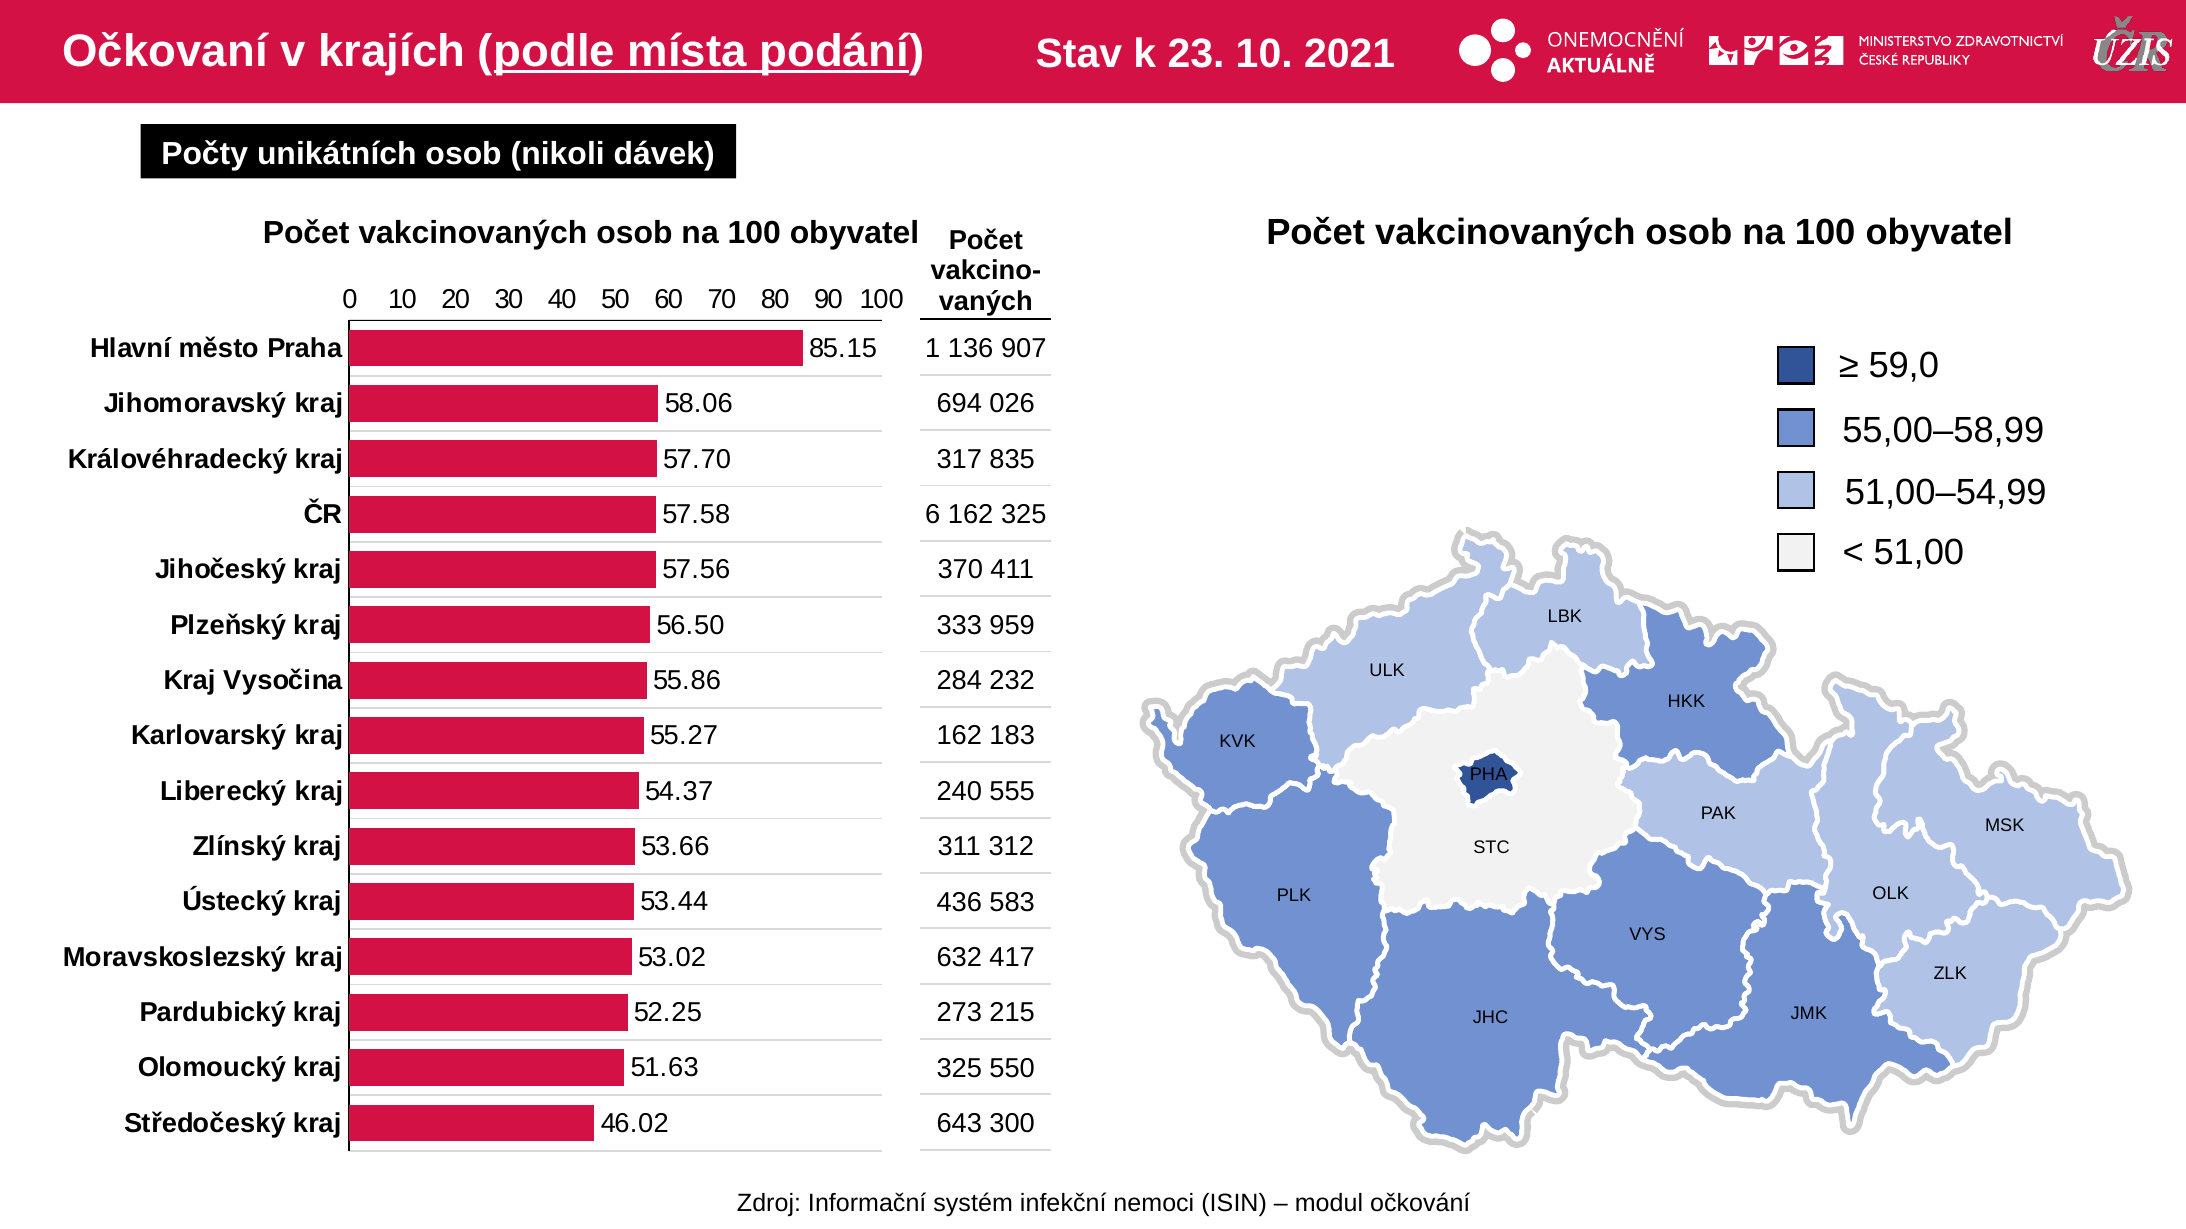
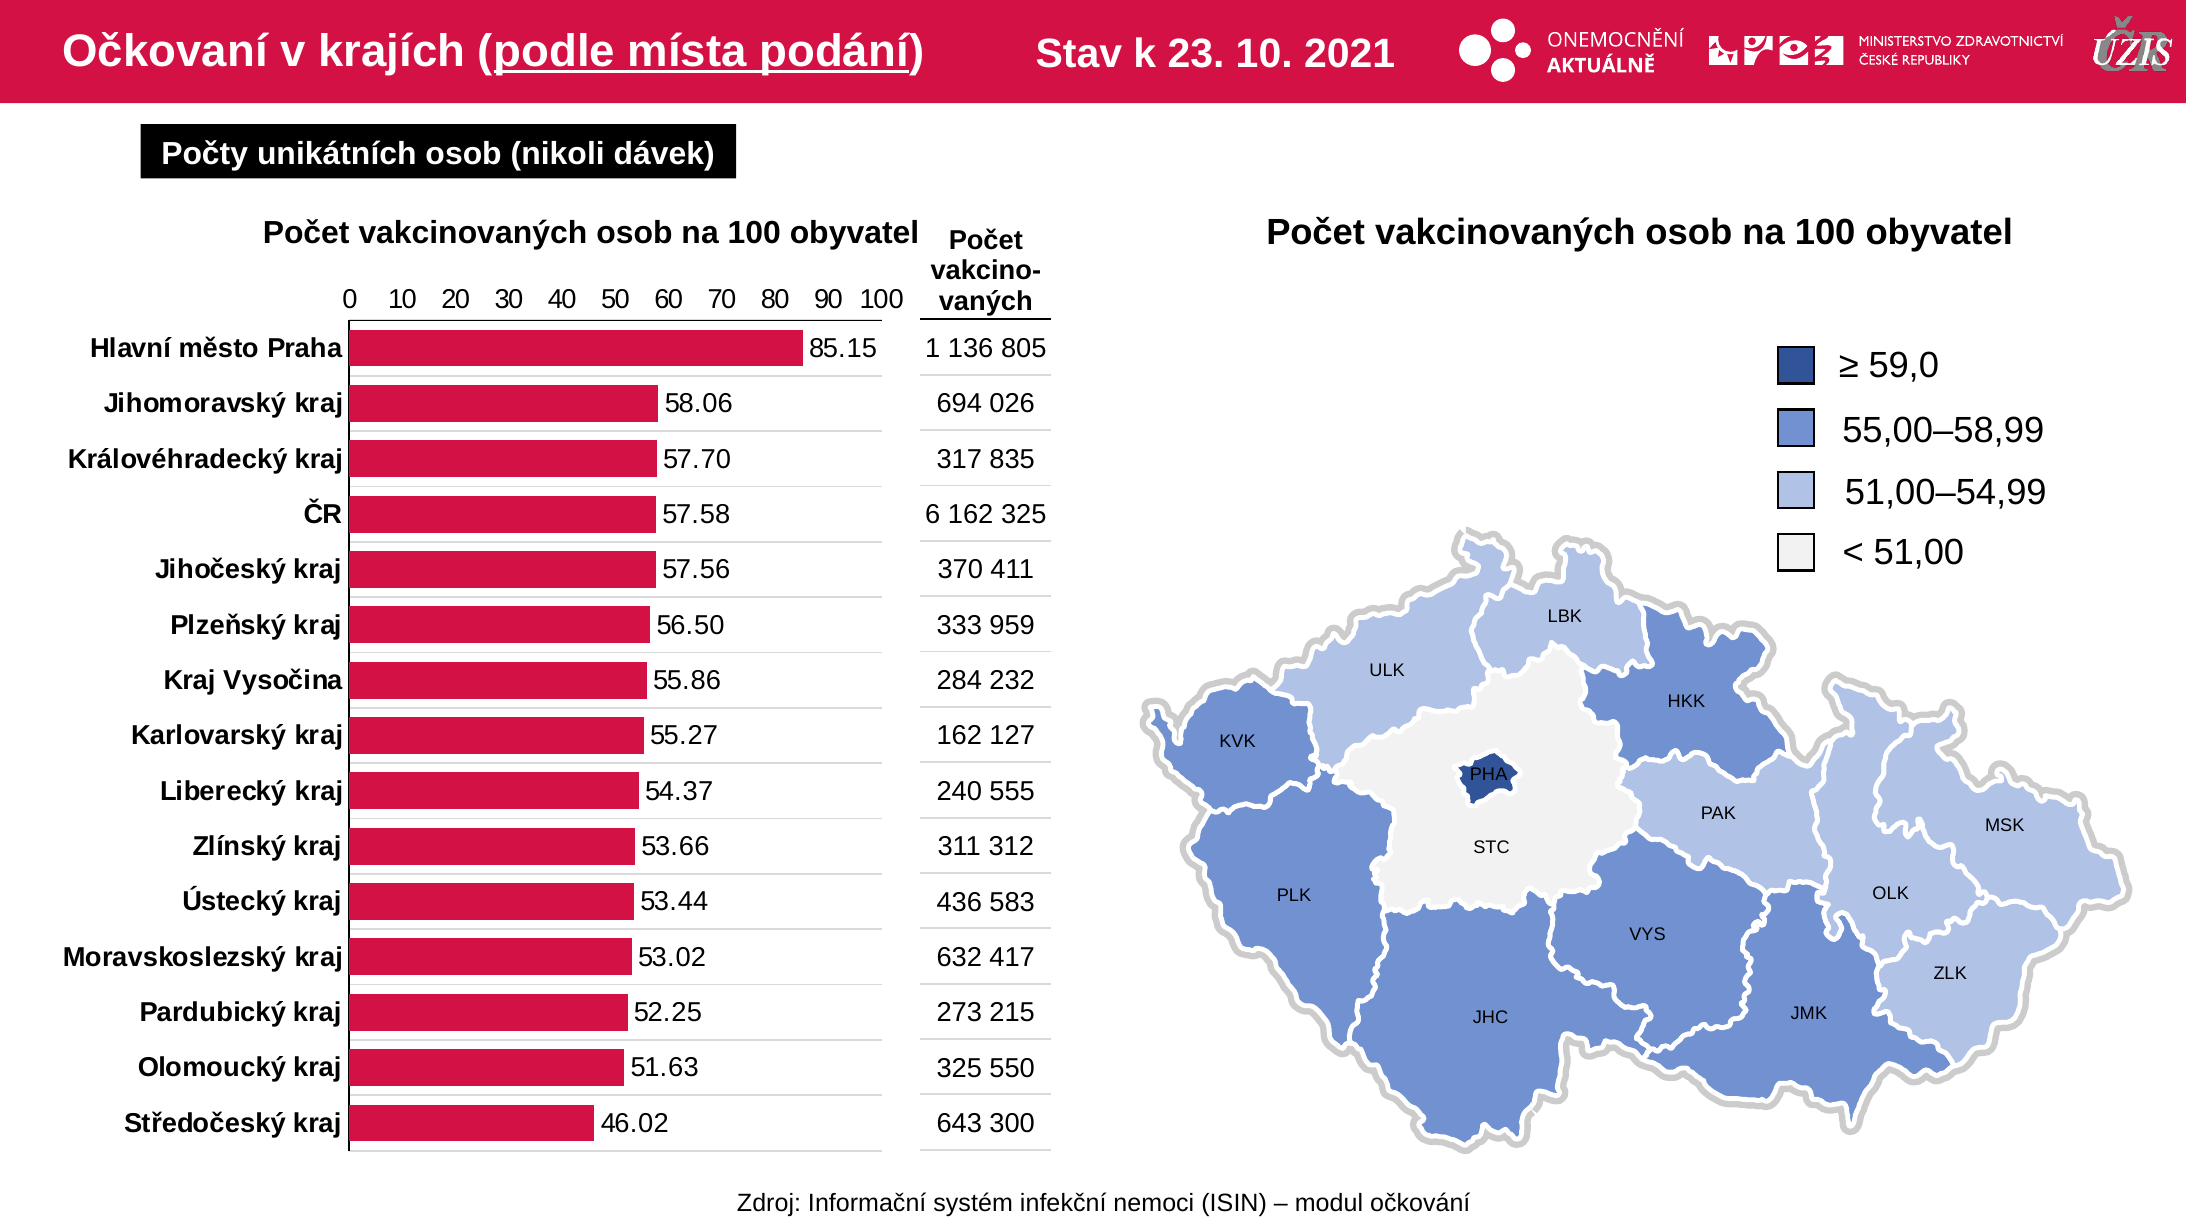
907: 907 -> 805 (1024, 349)
183: 183 -> 127 (1012, 736)
